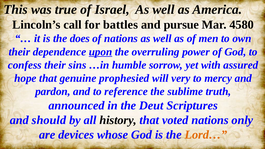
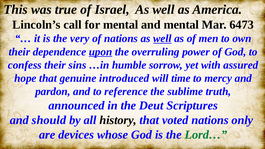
for battles: battles -> mental (121, 25)
and pursue: pursue -> mental (181, 25)
4580: 4580 -> 6473 (242, 25)
does: does -> very (80, 39)
well underline: none -> present (162, 39)
prophesied: prophesied -> introduced (124, 78)
very: very -> time (181, 78)
Lord… colour: orange -> green (206, 135)
